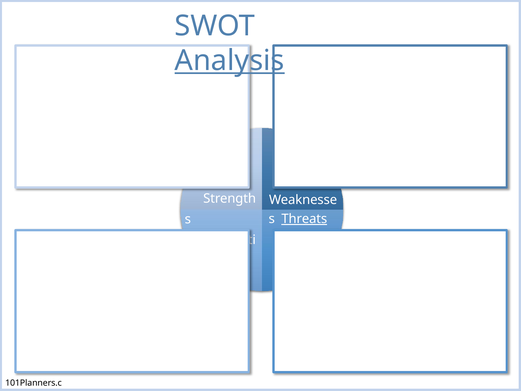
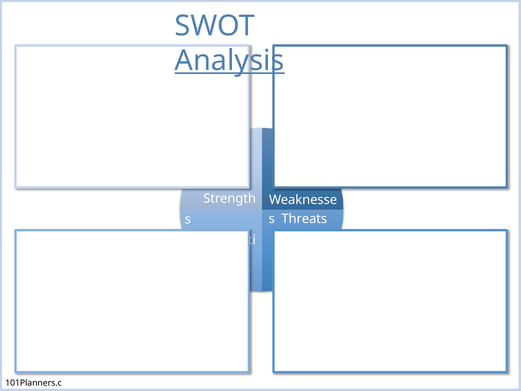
Threats underline: present -> none (304, 219)
